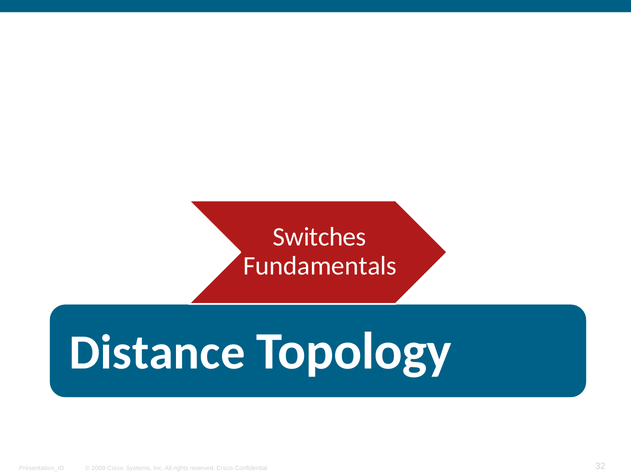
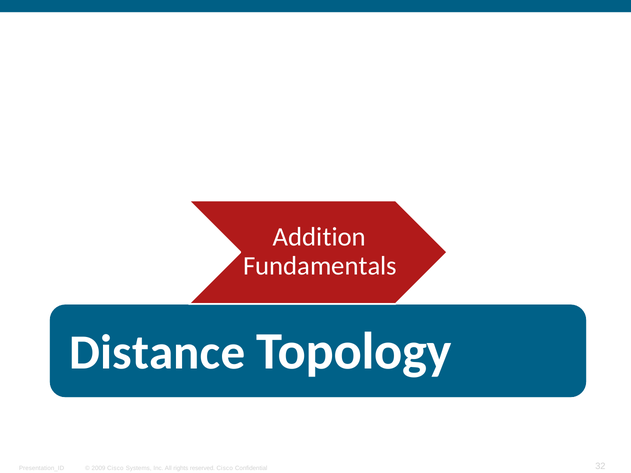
Switches: Switches -> Addition (319, 237)
